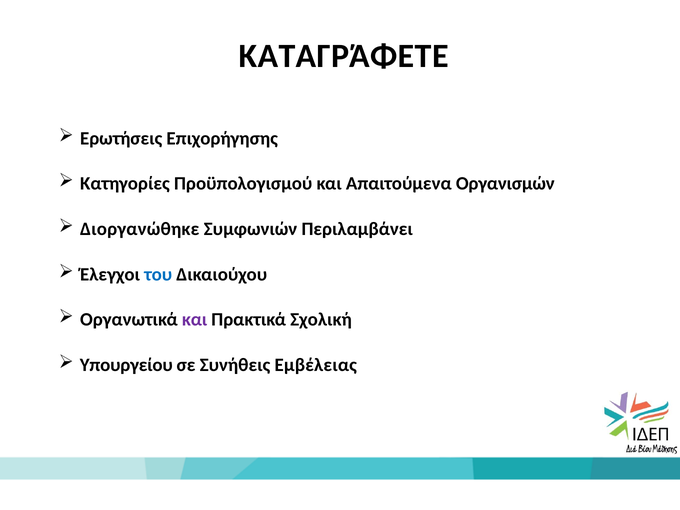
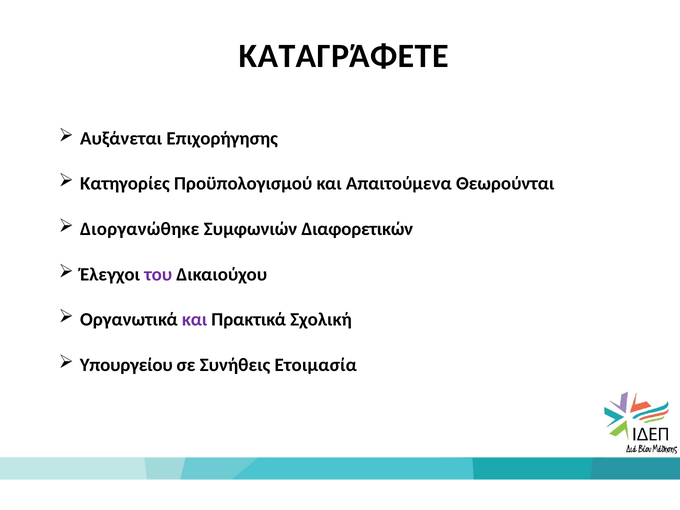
Ερωτήσεις: Ερωτήσεις -> Αυξάνεται (121, 138)
Οργανισμών: Οργανισμών -> Θεωρούνται (505, 184)
Περιλαμβάνει: Περιλαμβάνει -> Διαφορετικών (357, 229)
του colour: blue -> purple (158, 274)
Εμβέλειας: Εμβέλειας -> Ετοιμασία (316, 365)
